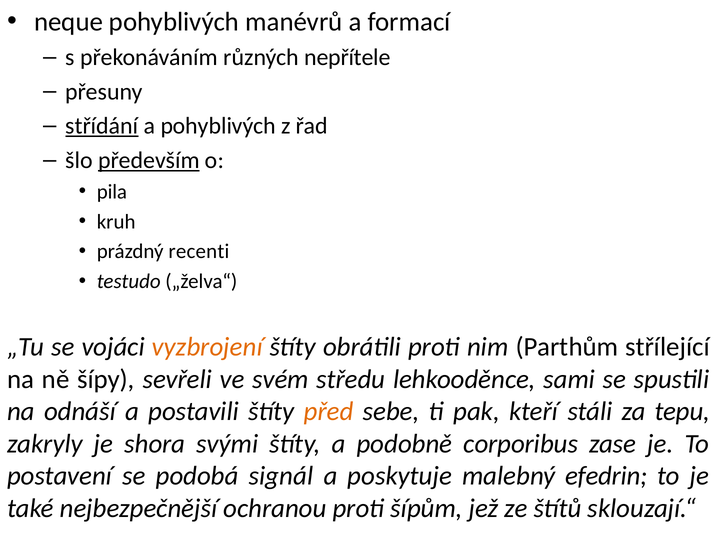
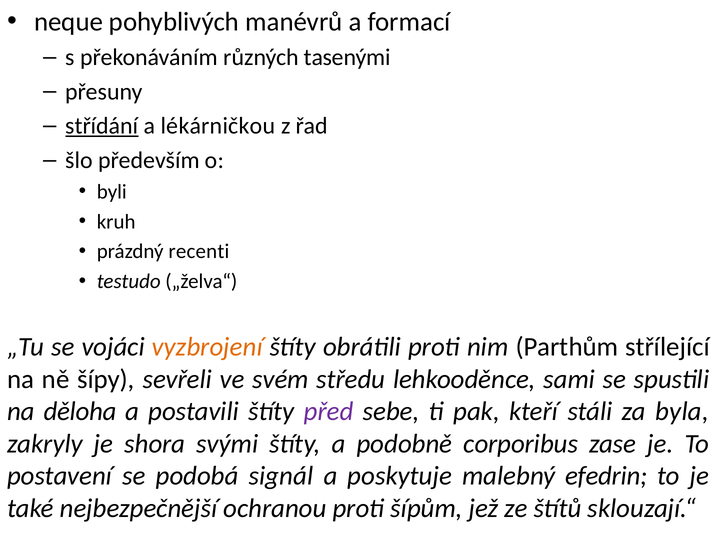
nepřítele: nepřítele -> tasenými (347, 57)
a pohyblivých: pohyblivých -> lékárničkou (218, 126)
především underline: present -> none (149, 160)
pila: pila -> byli (112, 192)
odnáší: odnáší -> děloha (80, 411)
před colour: orange -> purple (329, 411)
tepu: tepu -> byla (682, 411)
